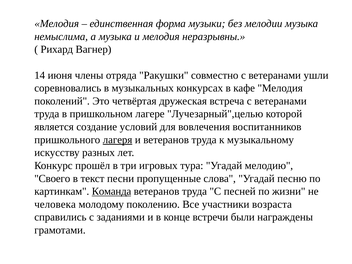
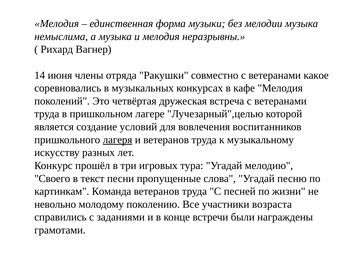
ушли: ушли -> какое (316, 75)
Команда underline: present -> none (112, 191)
человека: человека -> невольно (55, 204)
